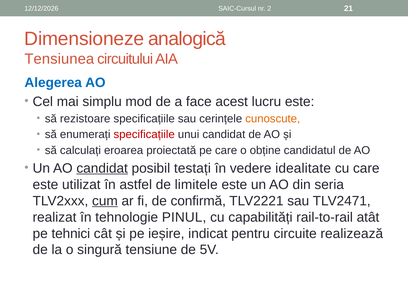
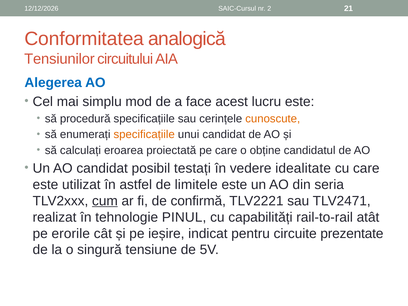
Dimensioneze: Dimensioneze -> Conformitatea (84, 39)
Tensiunea: Tensiunea -> Tensiunilor (59, 59)
rezistoare: rezistoare -> procedură (85, 119)
specificațiile colour: red -> orange (144, 135)
candidat underline: present -> none (102, 168)
tehnici: tehnici -> erorile (71, 234)
realizează: realizează -> prezentate (352, 234)
